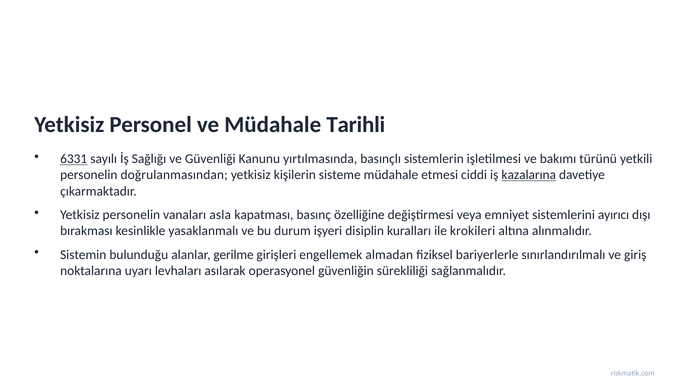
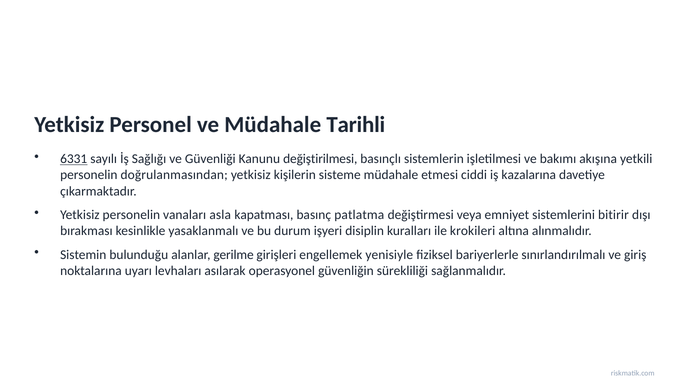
yırtılmasında: yırtılmasında -> değiştirilmesi (320, 159)
türünü: türünü -> akışına (598, 159)
kazalarına underline: present -> none (529, 175)
özelliğine: özelliğine -> patlatma (359, 215)
ayırıcı: ayırıcı -> bitirir (613, 215)
almadan: almadan -> yenisiyle (389, 255)
